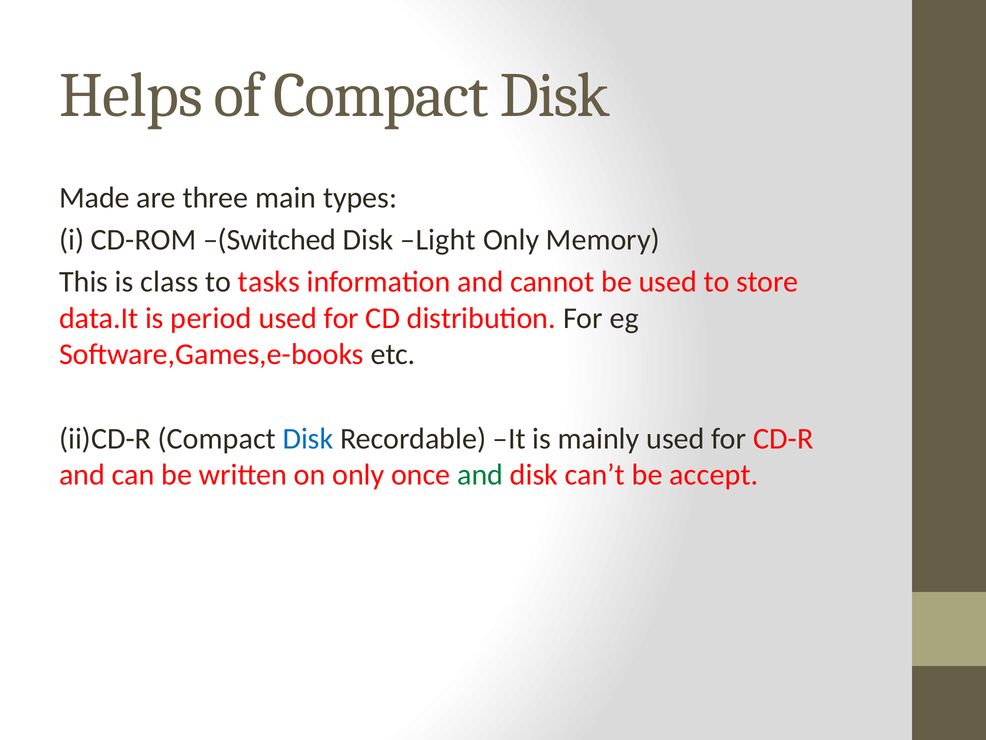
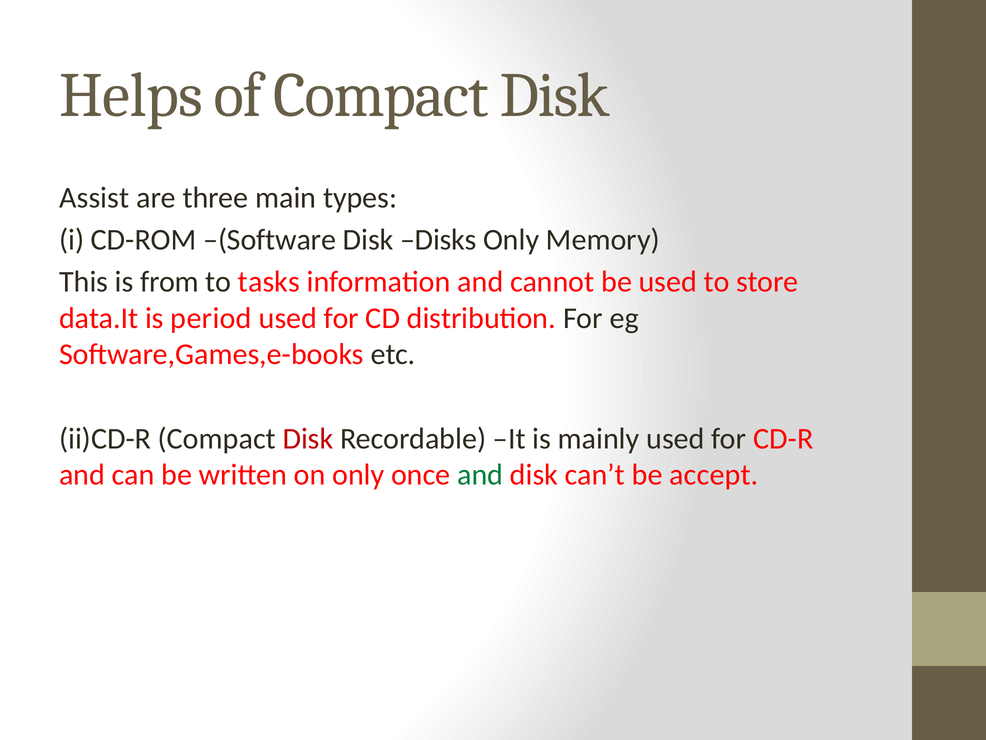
Made: Made -> Assist (94, 198)
–(Switched: –(Switched -> –(Software (270, 240)
Light: Light -> Disks (438, 240)
class: class -> from (170, 282)
Disk colour: blue -> red (308, 438)
